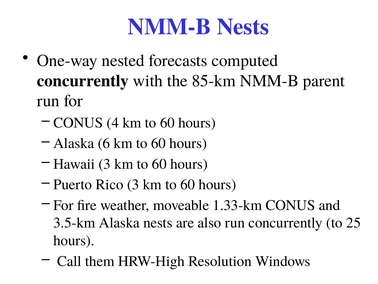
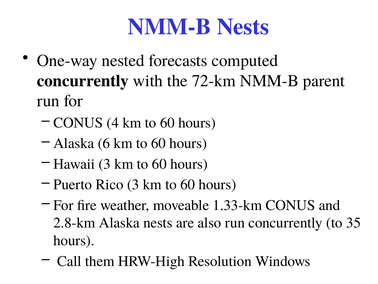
85-km: 85-km -> 72-km (214, 81)
3.5-km: 3.5-km -> 2.8-km (74, 222)
25: 25 -> 35 (354, 222)
